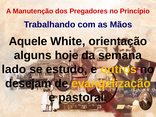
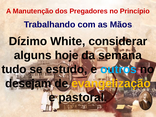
Aquele: Aquele -> Dízimo (28, 41)
orientação: orientação -> considerar (118, 41)
lado: lado -> tudo (14, 69)
outros colour: yellow -> light blue (119, 69)
